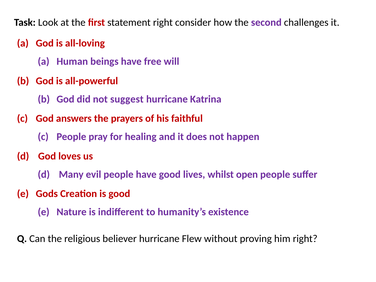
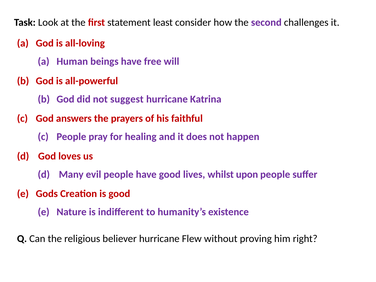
statement right: right -> least (163, 23)
open: open -> upon (247, 174)
